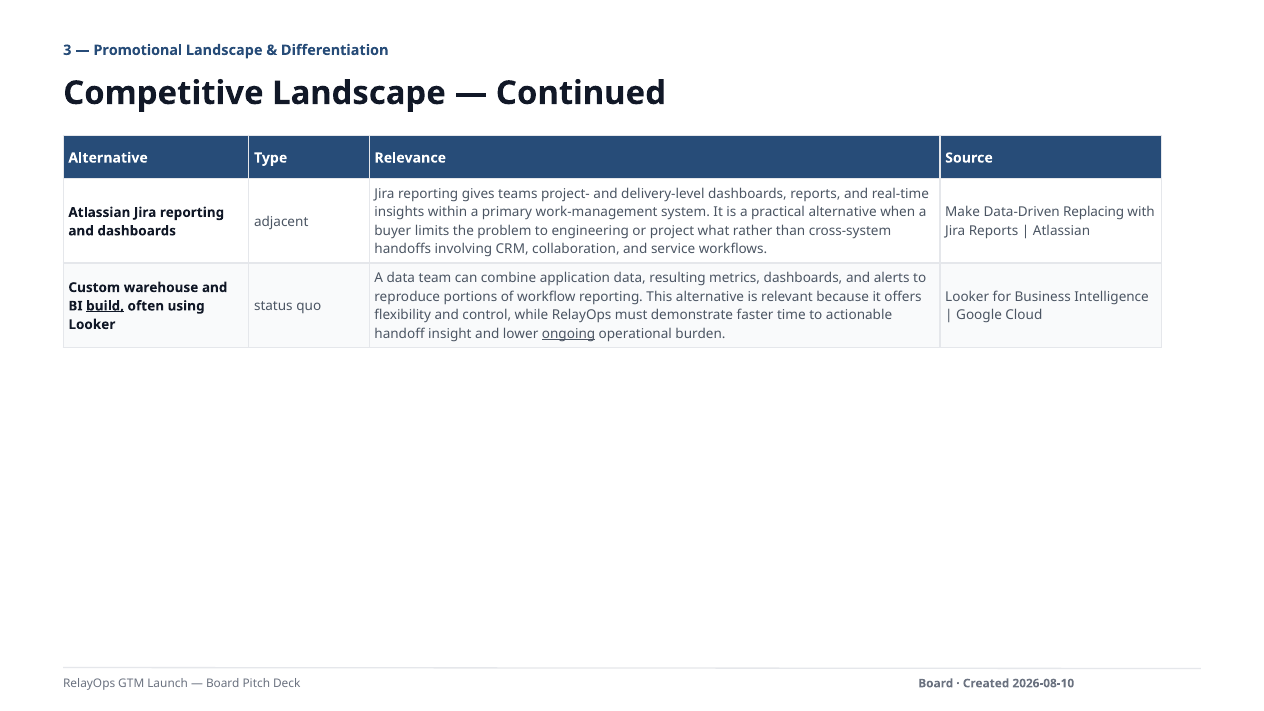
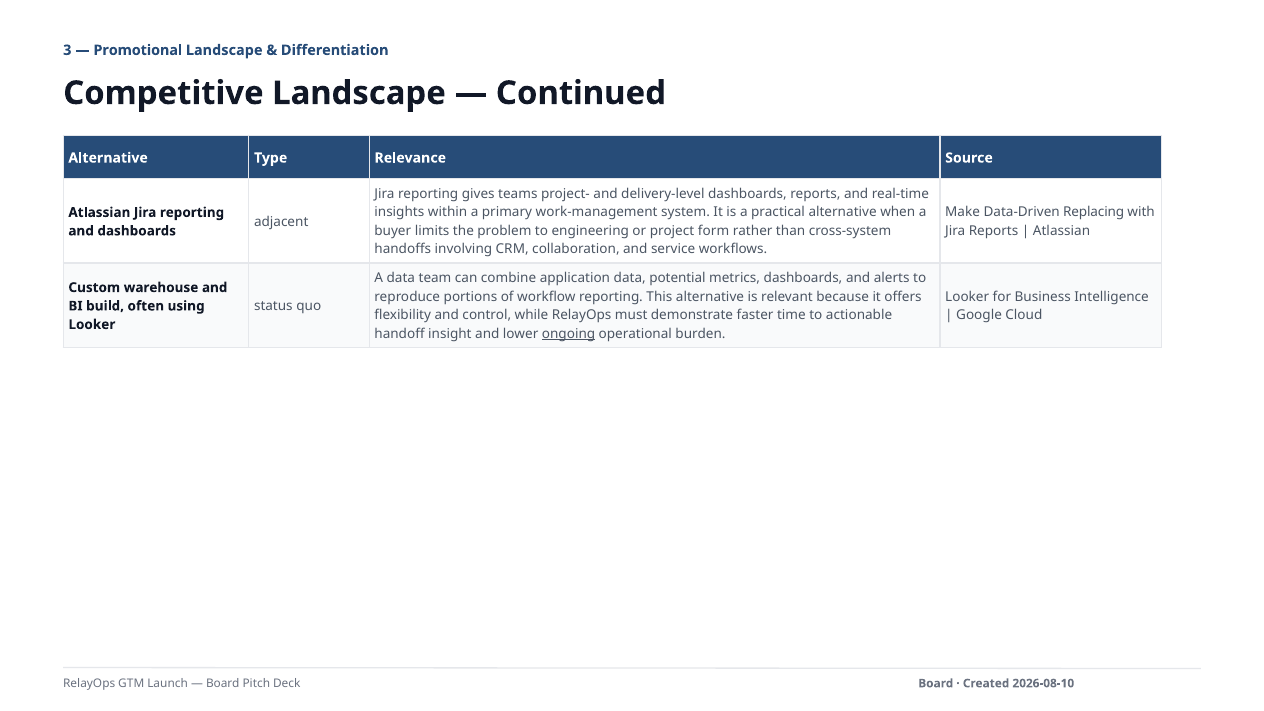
what: what -> form (714, 231)
resulting: resulting -> potential (678, 278)
build underline: present -> none (105, 306)
